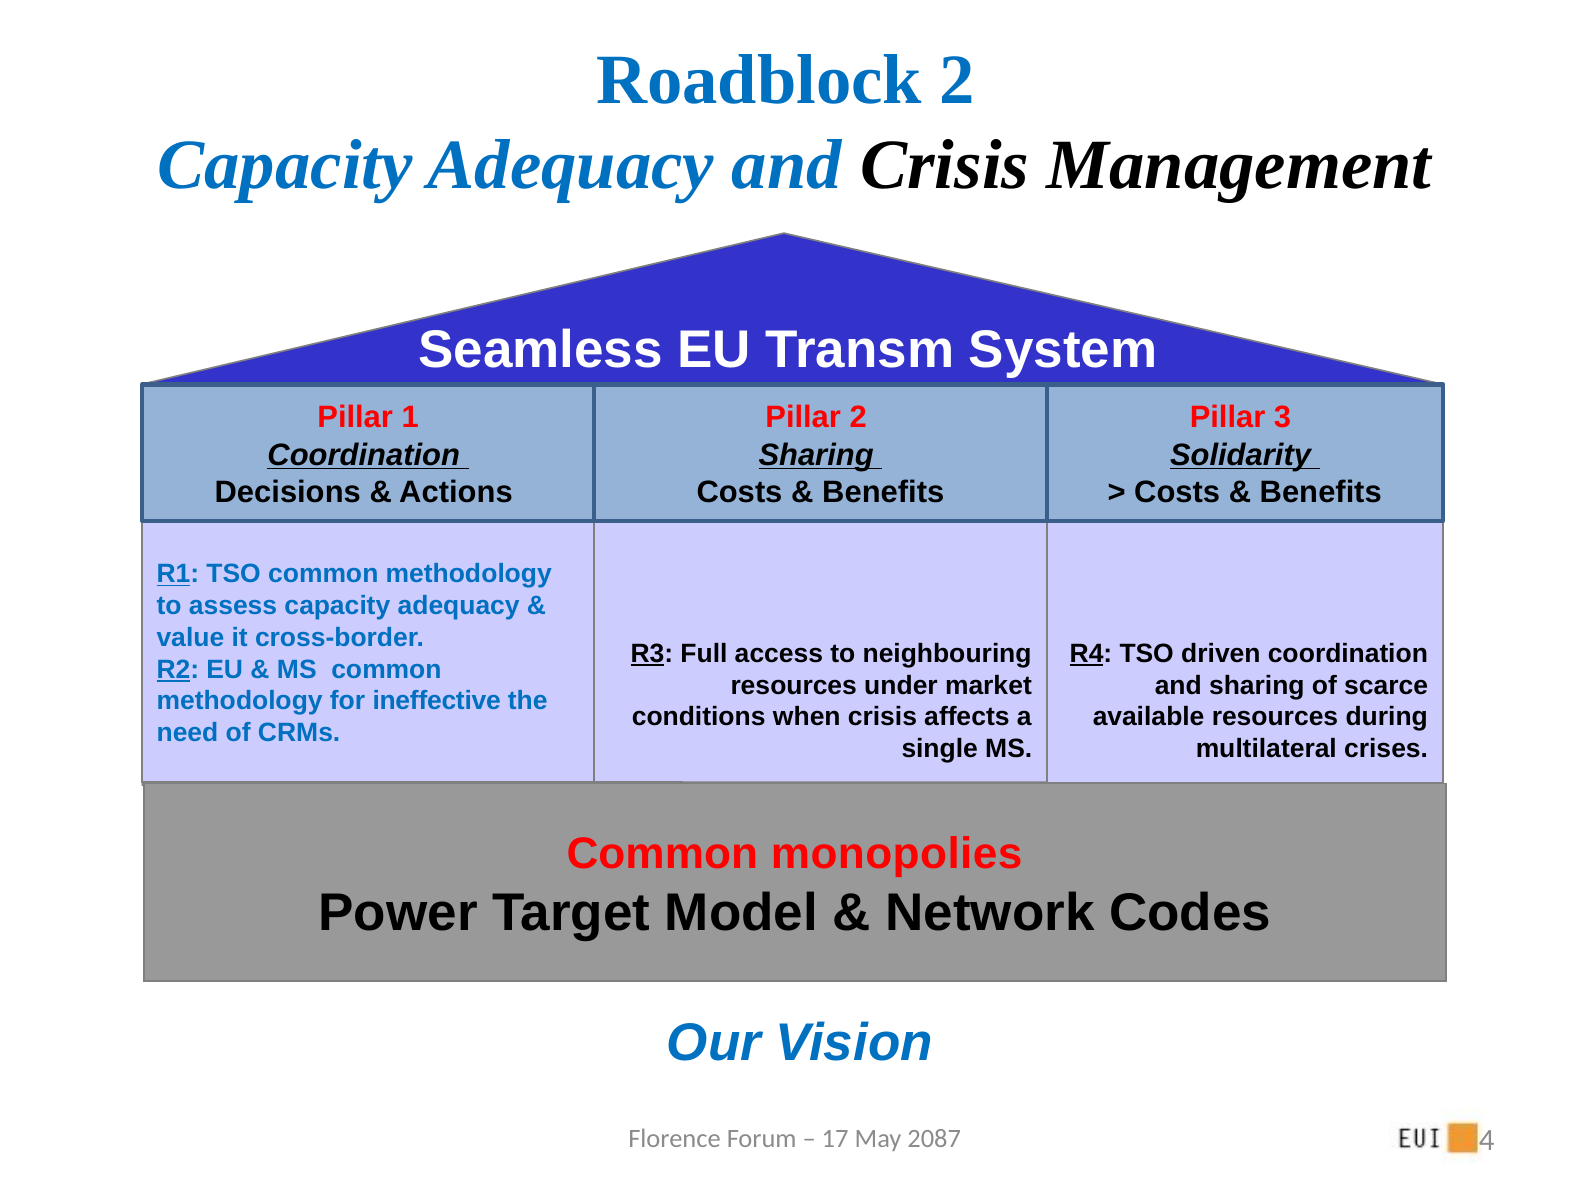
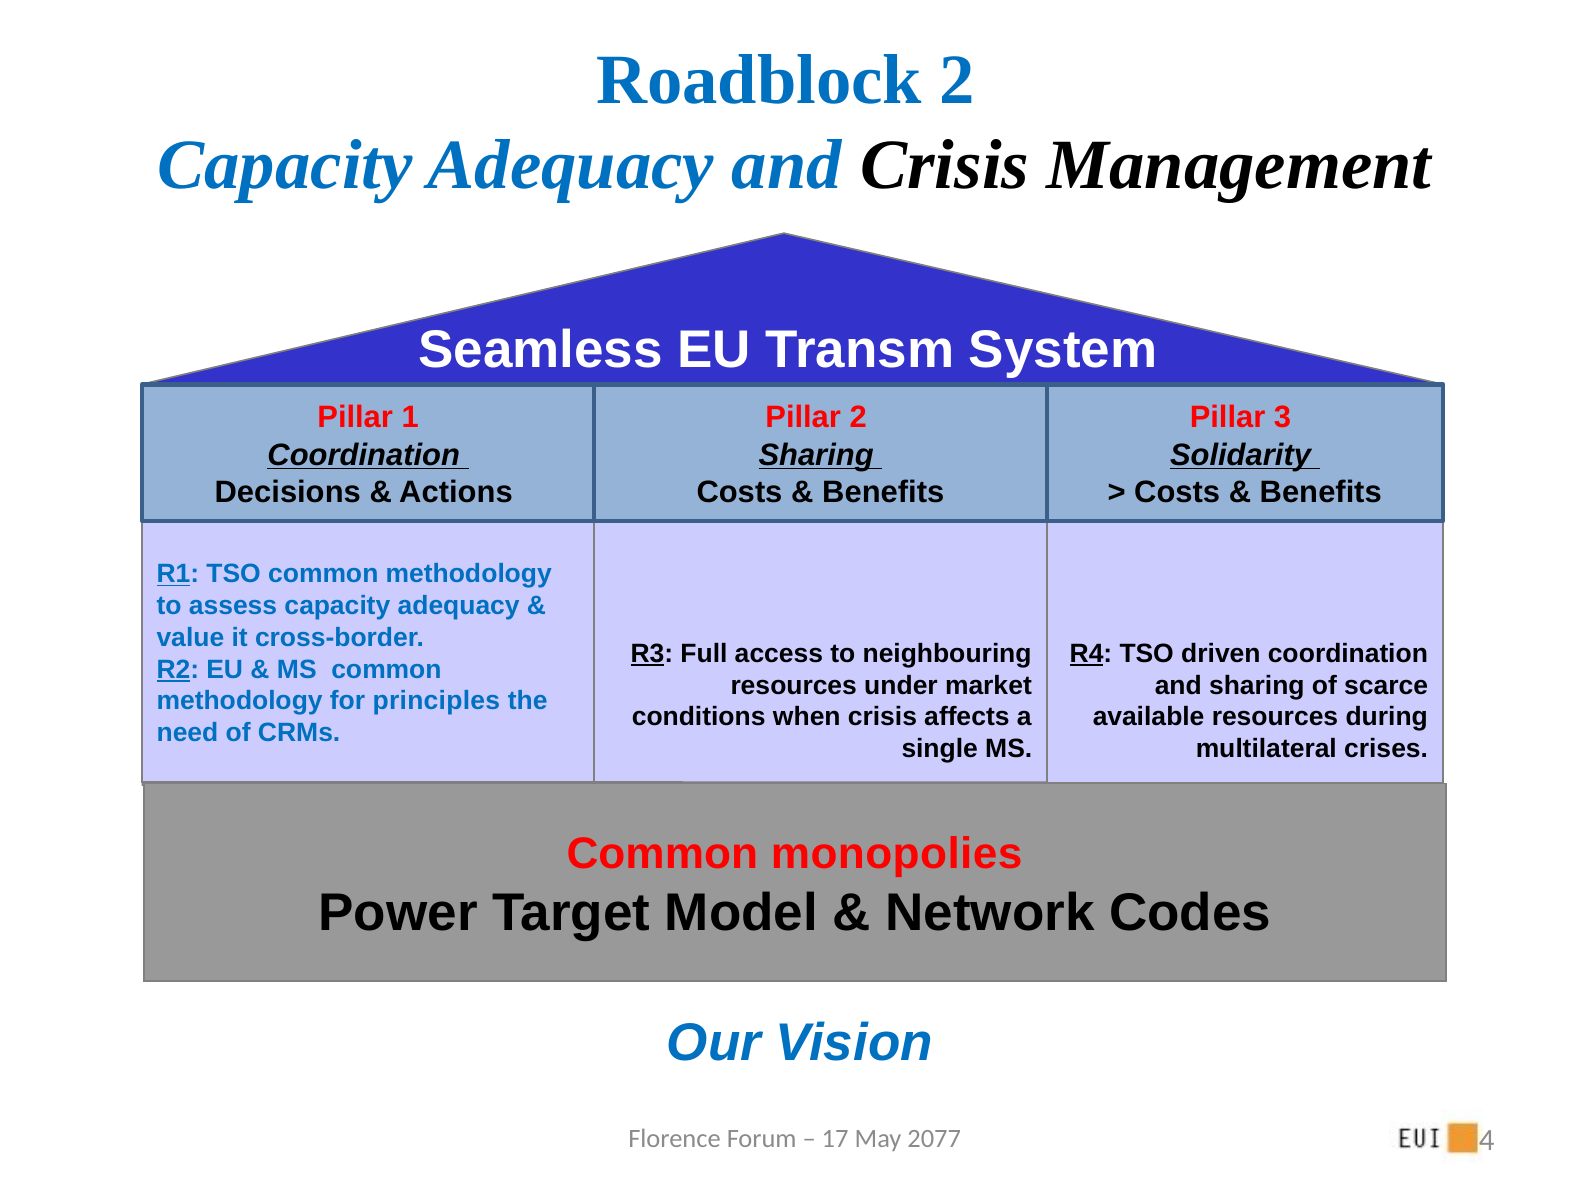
ineffective: ineffective -> principles (436, 702)
2087: 2087 -> 2077 (934, 1139)
